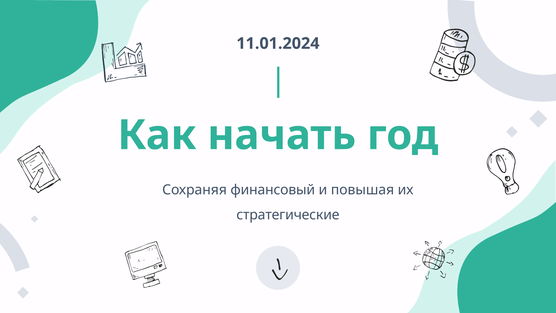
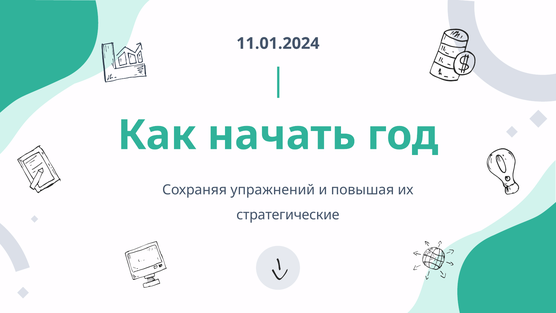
финансовый: финансовый -> упражнений (273, 190)
